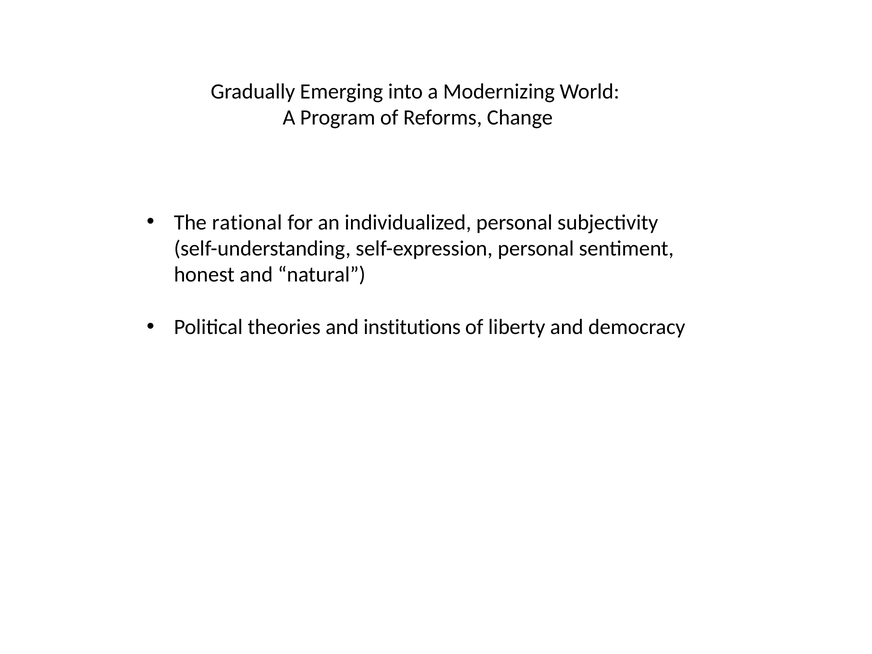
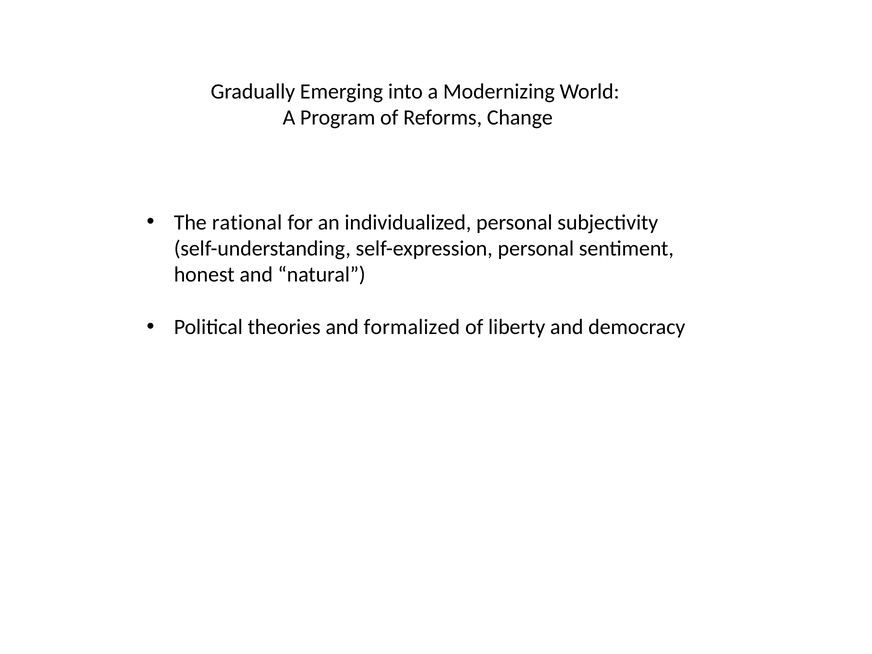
institutions: institutions -> formalized (412, 327)
